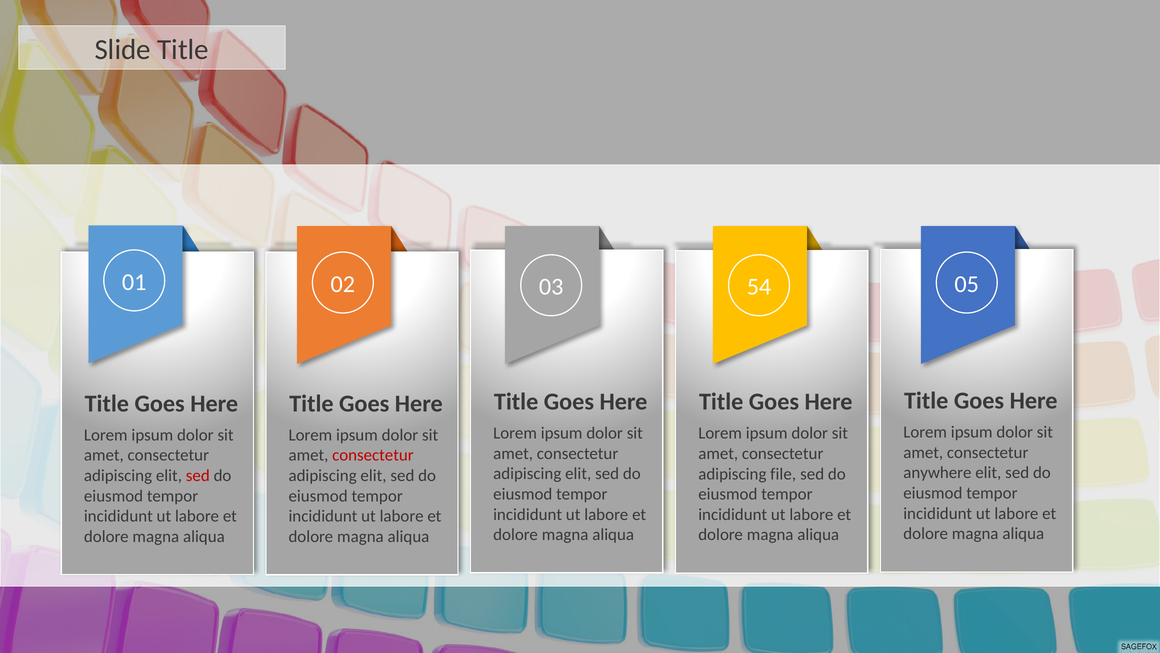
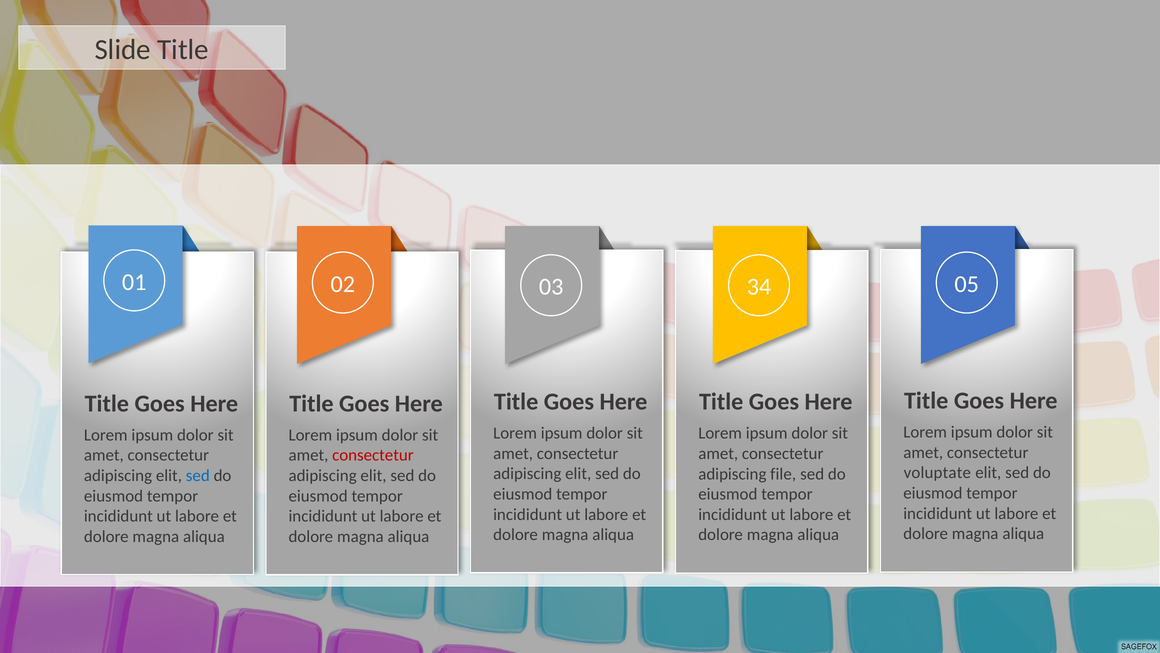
54: 54 -> 34 (759, 287)
anywhere: anywhere -> voluptate (937, 473)
sed colour: red -> blue (198, 475)
